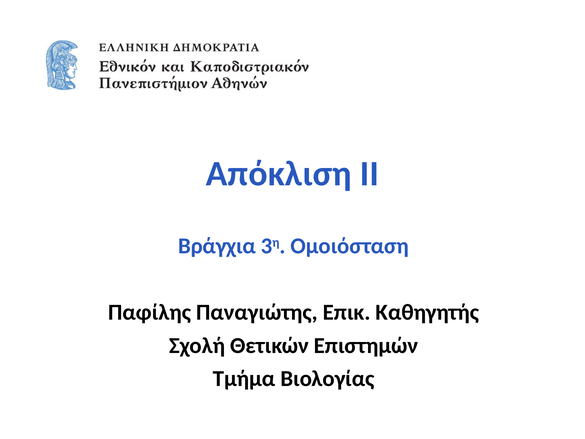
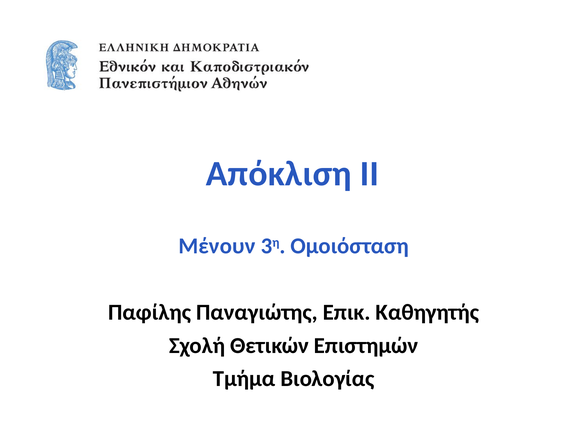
Βράγχια: Βράγχια -> Μένουν (217, 246)
